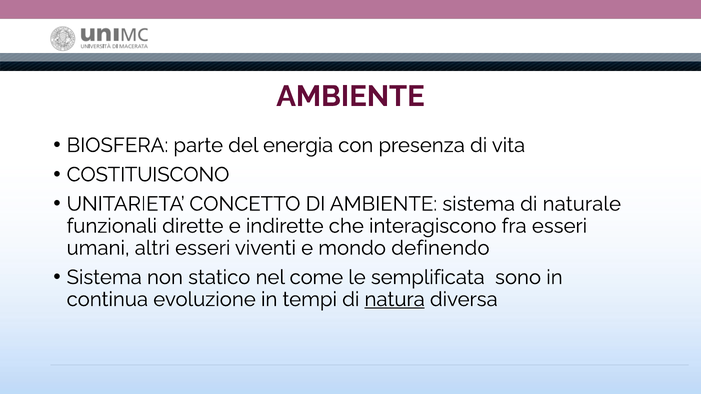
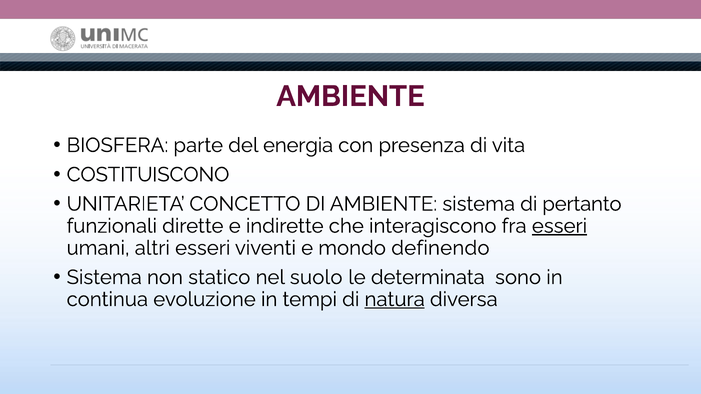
naturale: naturale -> pertanto (582, 204)
esseri underline: none -> present (559, 226)
come: come -> suolo (316, 278)
semplificata: semplificata -> determinata (428, 278)
